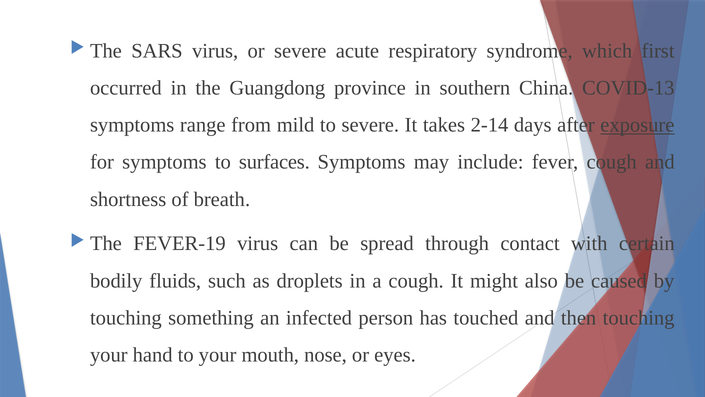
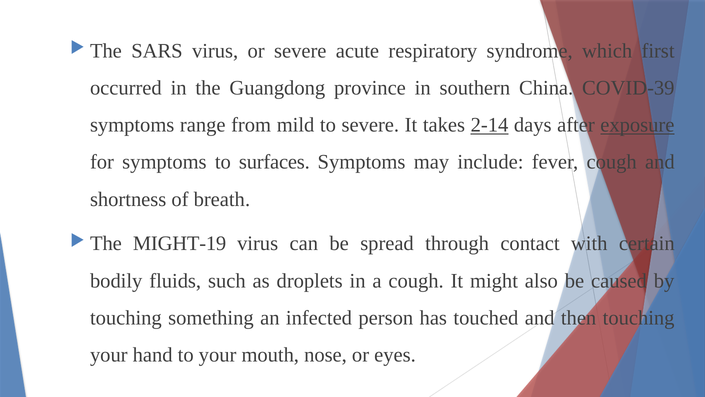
COVID-13: COVID-13 -> COVID-39 (628, 88)
2-14 underline: none -> present (490, 125)
FEVER-19: FEVER-19 -> MIGHT-19 (180, 243)
